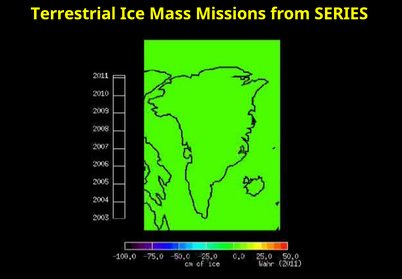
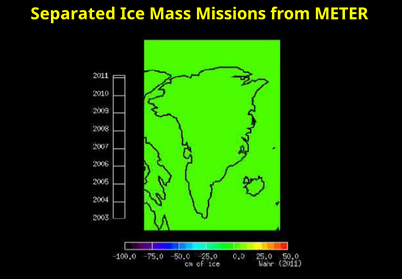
Terrestrial: Terrestrial -> Separated (73, 14)
SERIES: SERIES -> METER (341, 14)
